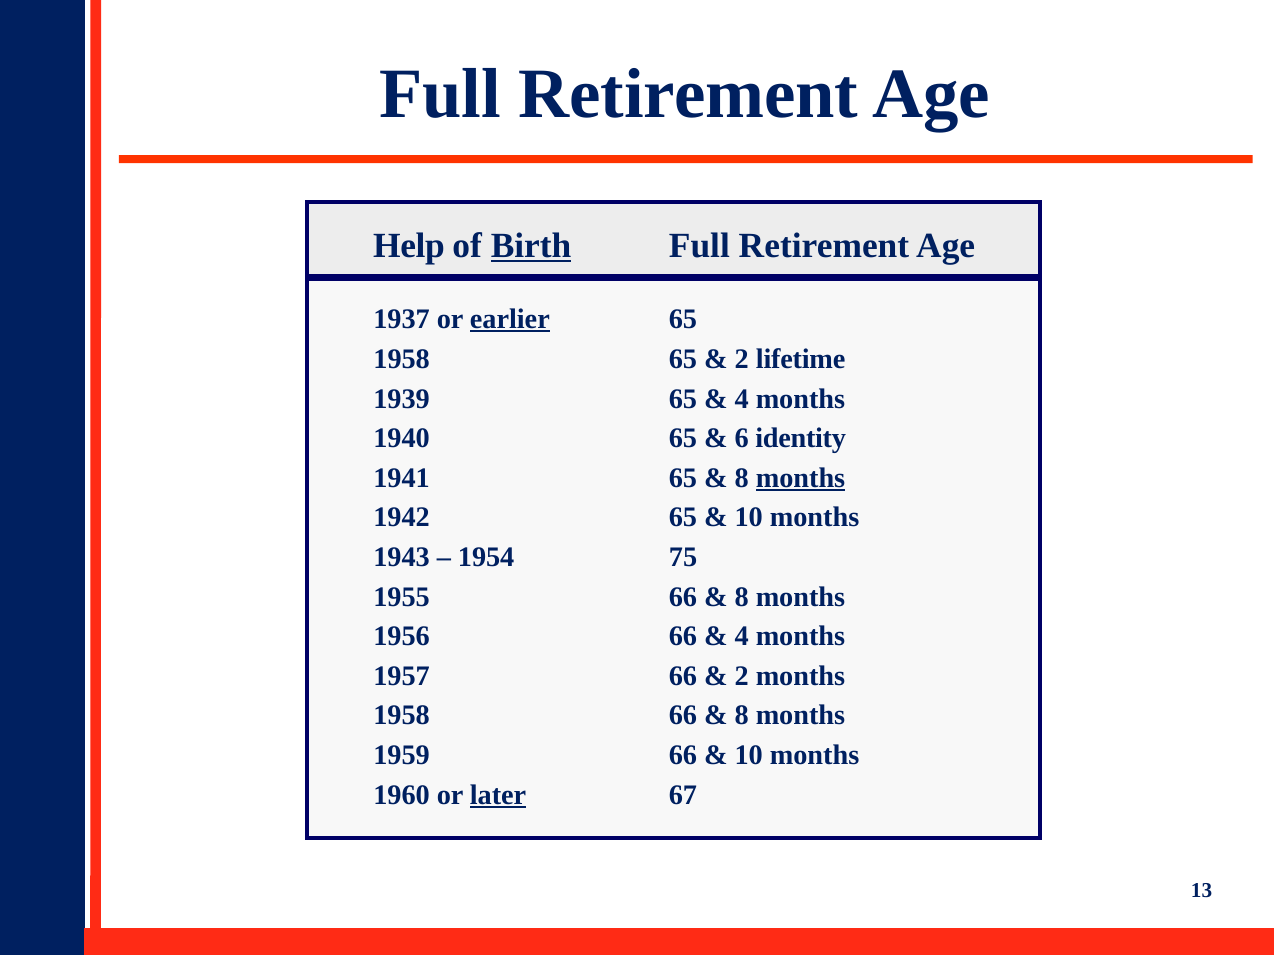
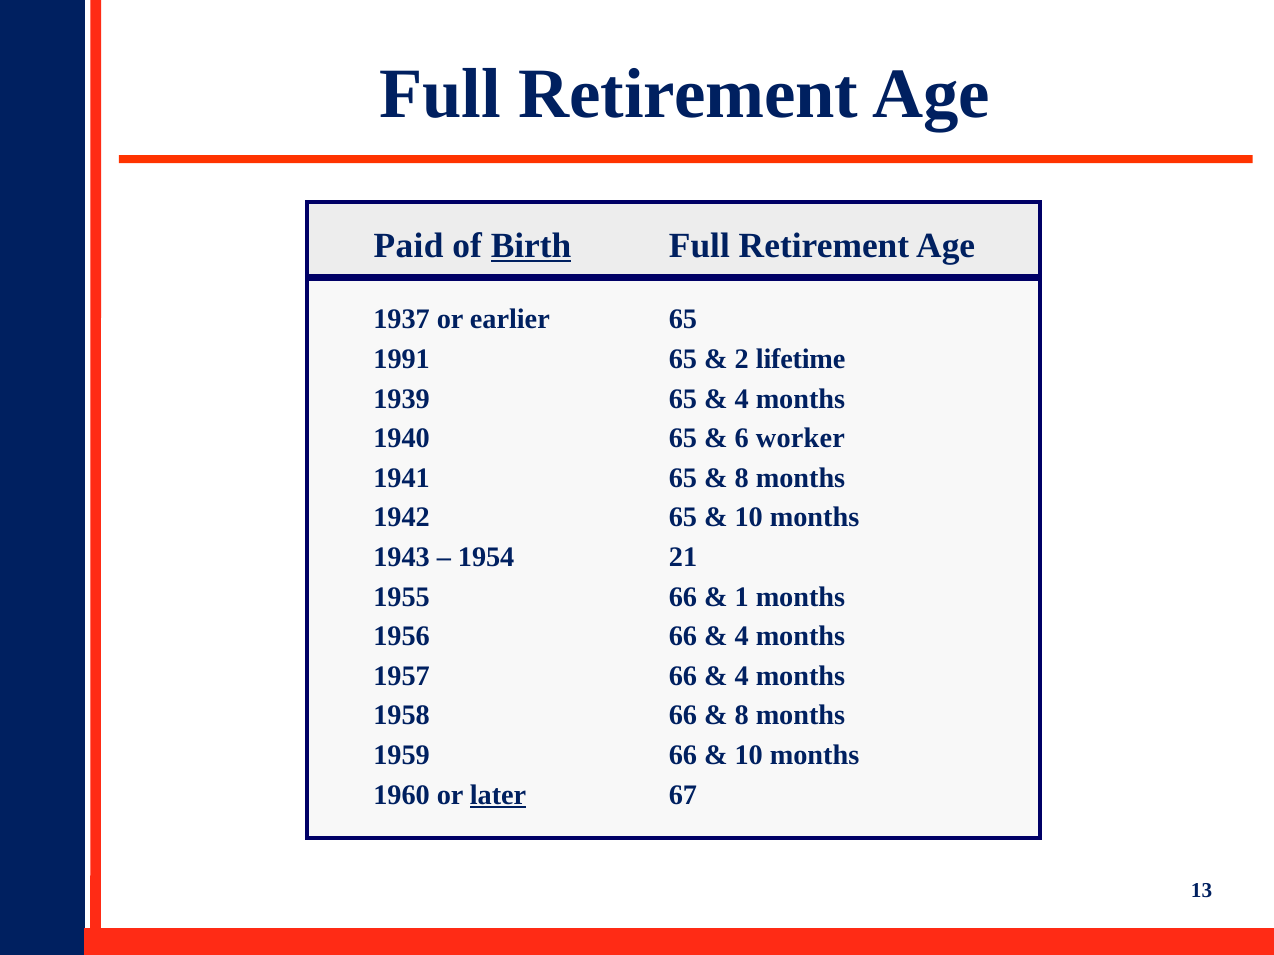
Help: Help -> Paid (409, 246)
earlier underline: present -> none (510, 319)
1958: 1958 -> 1991 (402, 359)
identity: identity -> worker (800, 439)
months underline: present -> none (801, 478)
75: 75 -> 21 (683, 557)
8: 8 -> 1 (742, 597)
2: 2 -> 4 (742, 676)
